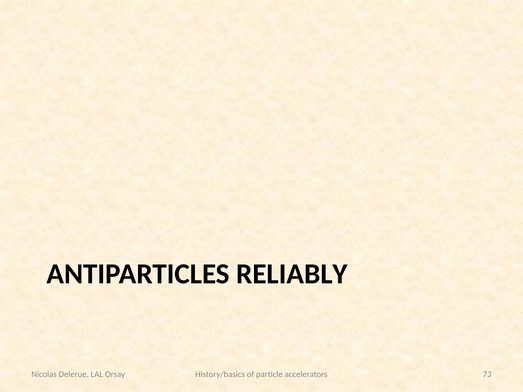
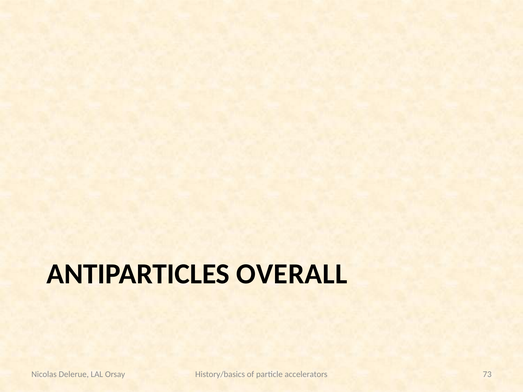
RELIABLY: RELIABLY -> OVERALL (292, 274)
